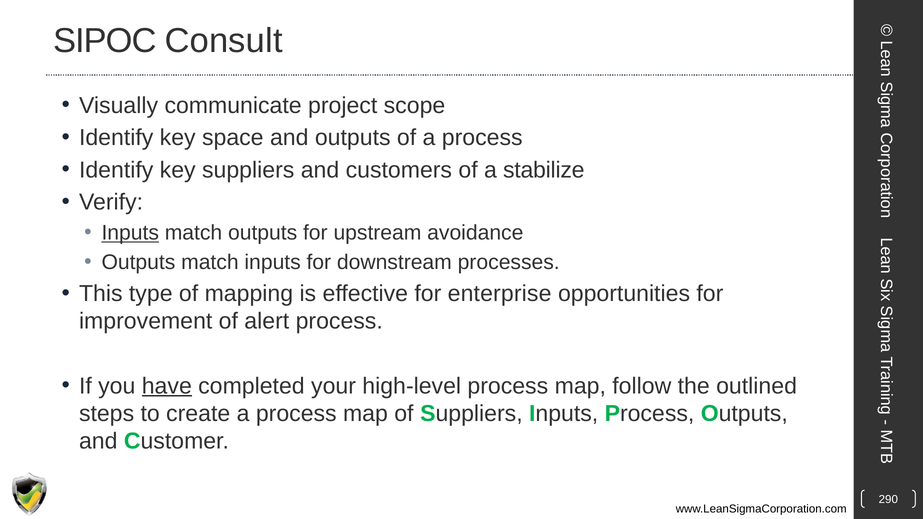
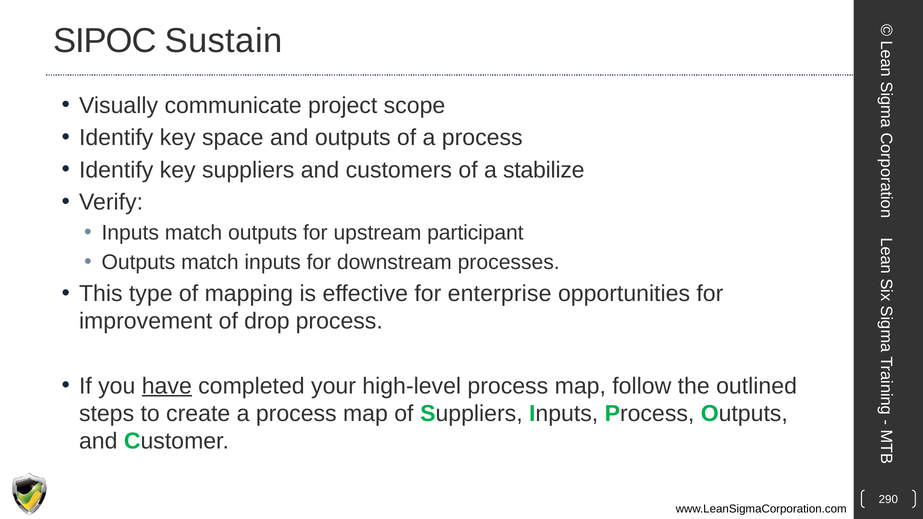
Consult: Consult -> Sustain (224, 41)
Inputs underline: present -> none (130, 233)
avoidance: avoidance -> participant (475, 233)
alert: alert -> drop (267, 321)
